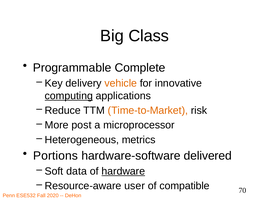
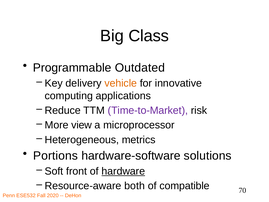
Complete: Complete -> Outdated (140, 68)
computing underline: present -> none (69, 96)
Time-to-Market colour: orange -> purple (148, 110)
post: post -> view (82, 125)
delivered: delivered -> solutions (208, 156)
data: data -> front (77, 171)
user: user -> both (135, 186)
